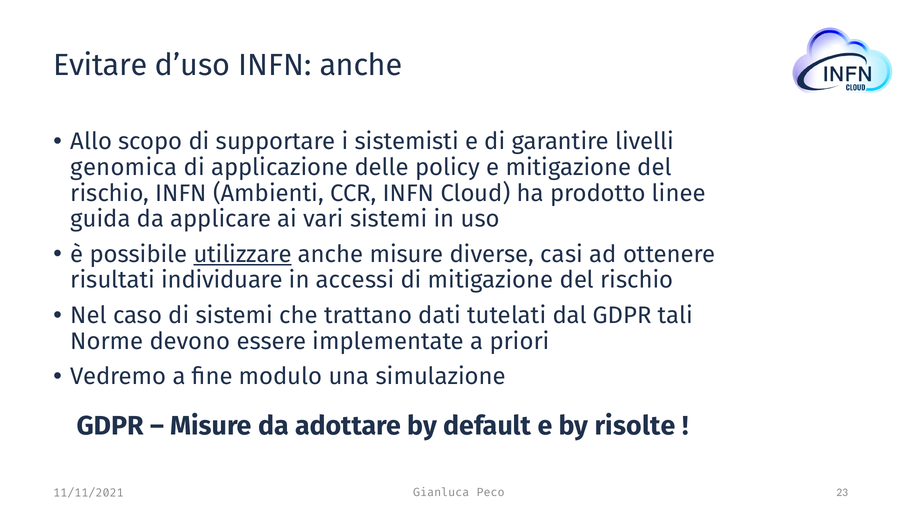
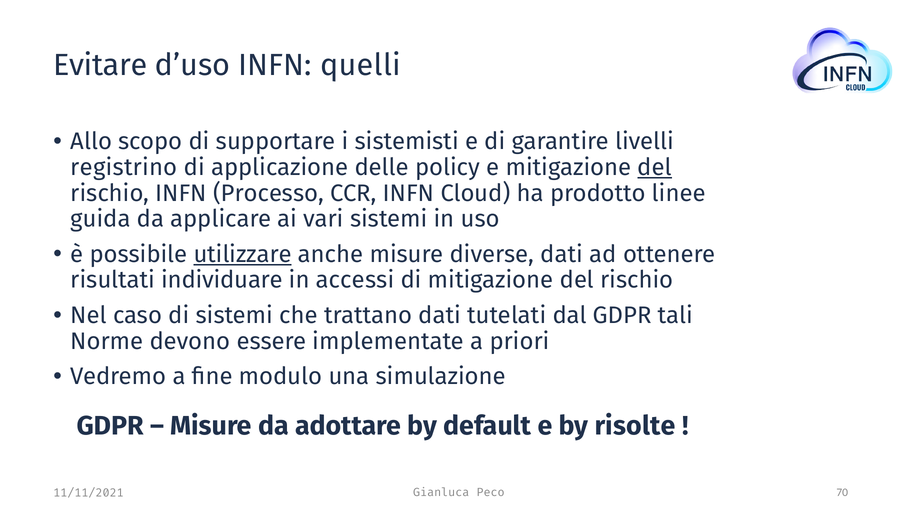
INFN anche: anche -> quelli (361, 65)
genomica: genomica -> registrino (124, 168)
del underline: none -> present (655, 168)
Ambienti: Ambienti -> Processo (268, 193)
diverse casi: casi -> dati (562, 254)
23: 23 -> 70 (842, 493)
